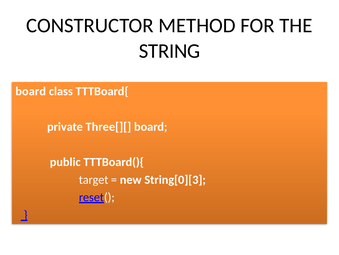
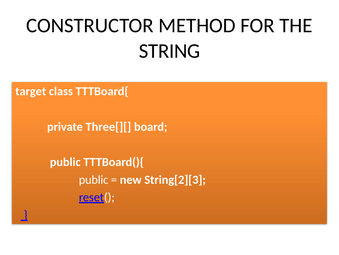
board: board -> target (31, 91)
target: target -> public (94, 179)
String[0][3: String[0][3 -> String[2][3 (175, 179)
